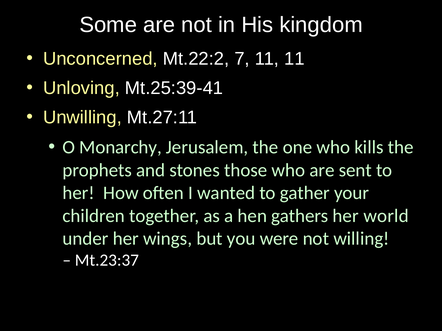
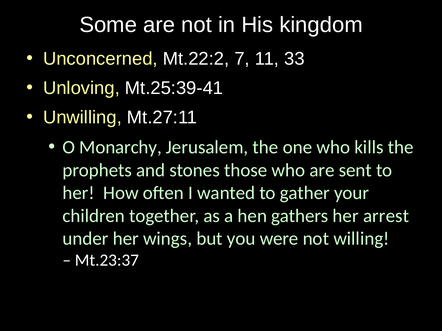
11 11: 11 -> 33 (294, 59)
world: world -> arrest (386, 216)
